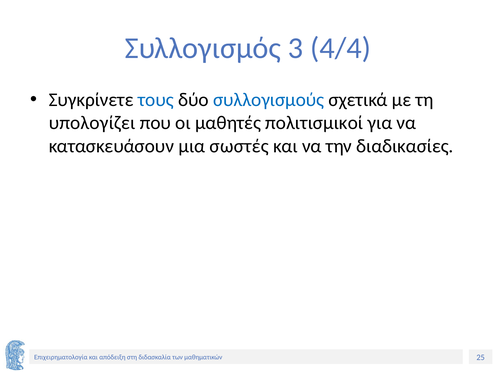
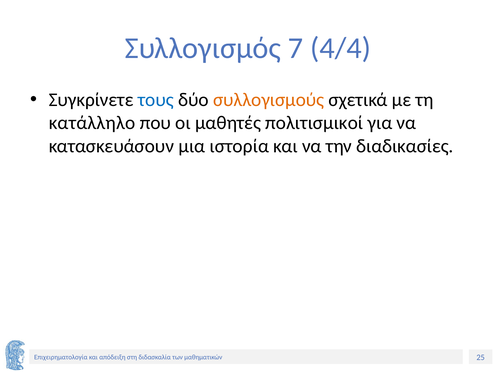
3: 3 -> 7 (295, 48)
συλλογισμούς colour: blue -> orange (269, 100)
υπολογίζει: υπολογίζει -> κατάλληλο (92, 123)
σωστές: σωστές -> ιστορία (239, 146)
